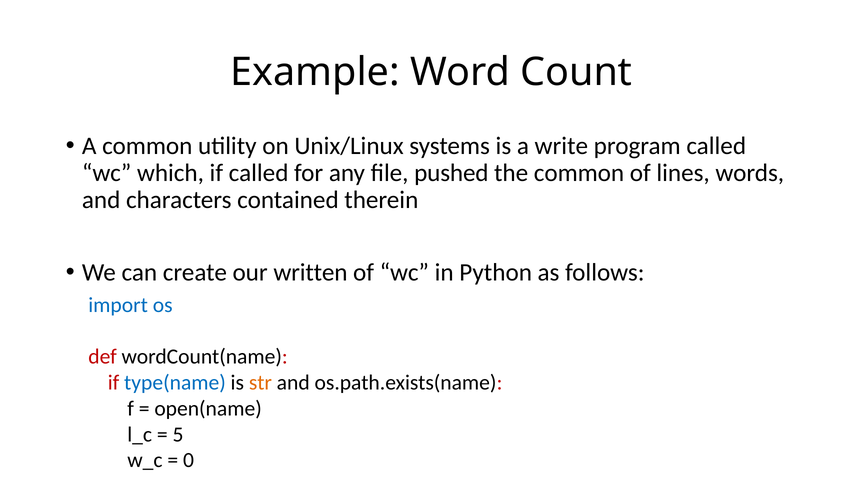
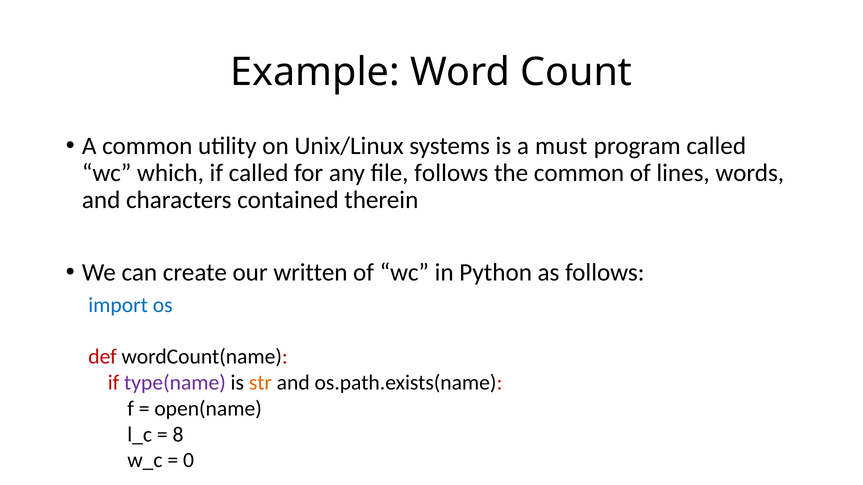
write: write -> must (561, 146)
file pushed: pushed -> follows (451, 173)
type(name colour: blue -> purple (175, 383)
5: 5 -> 8 (178, 435)
